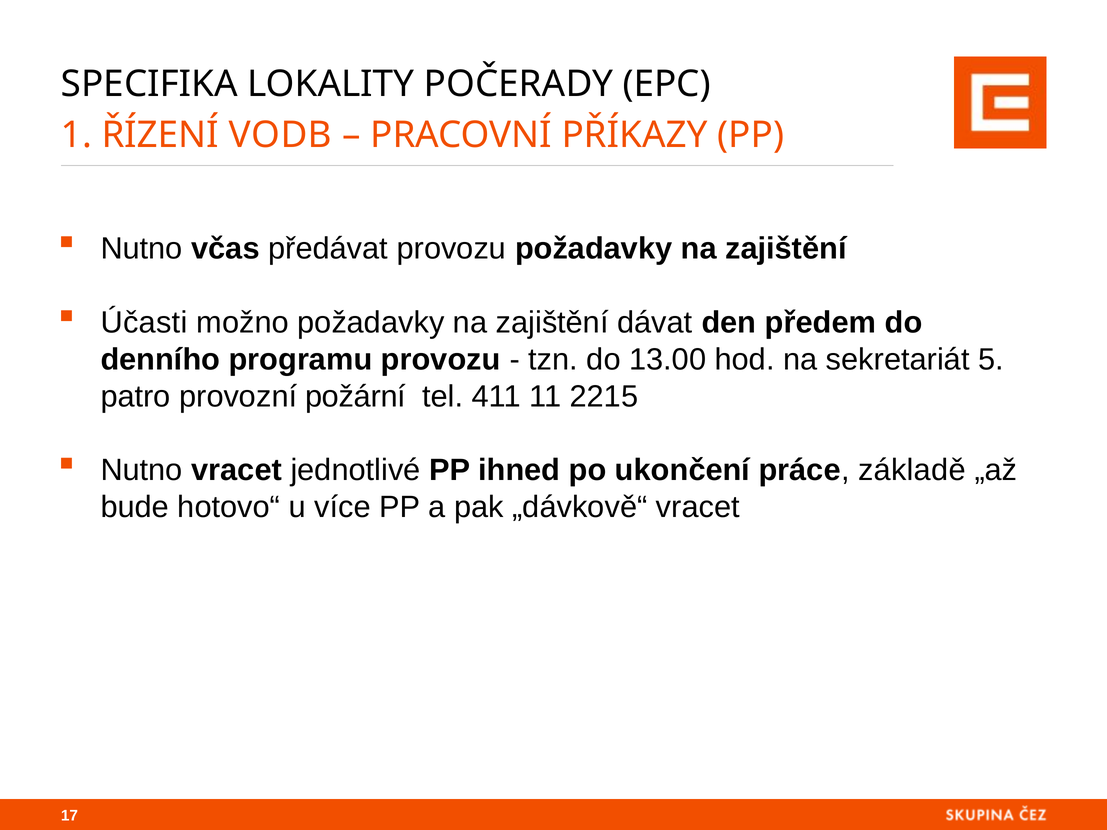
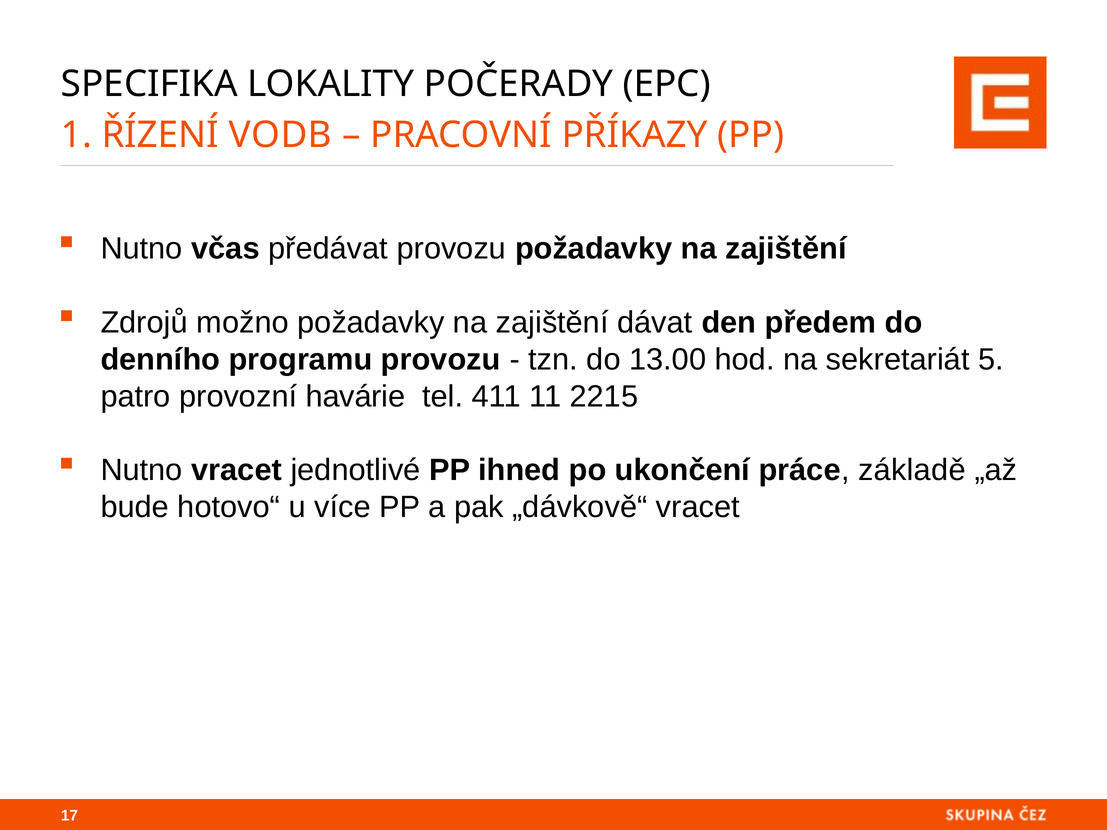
Účasti: Účasti -> Zdrojů (144, 323)
požární: požární -> havárie (355, 397)
